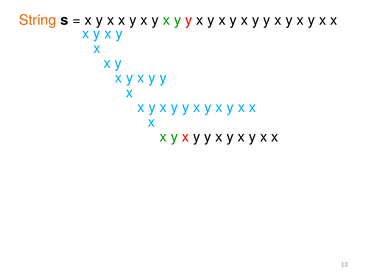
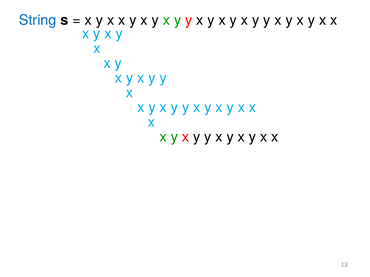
String colour: orange -> blue (38, 20)
